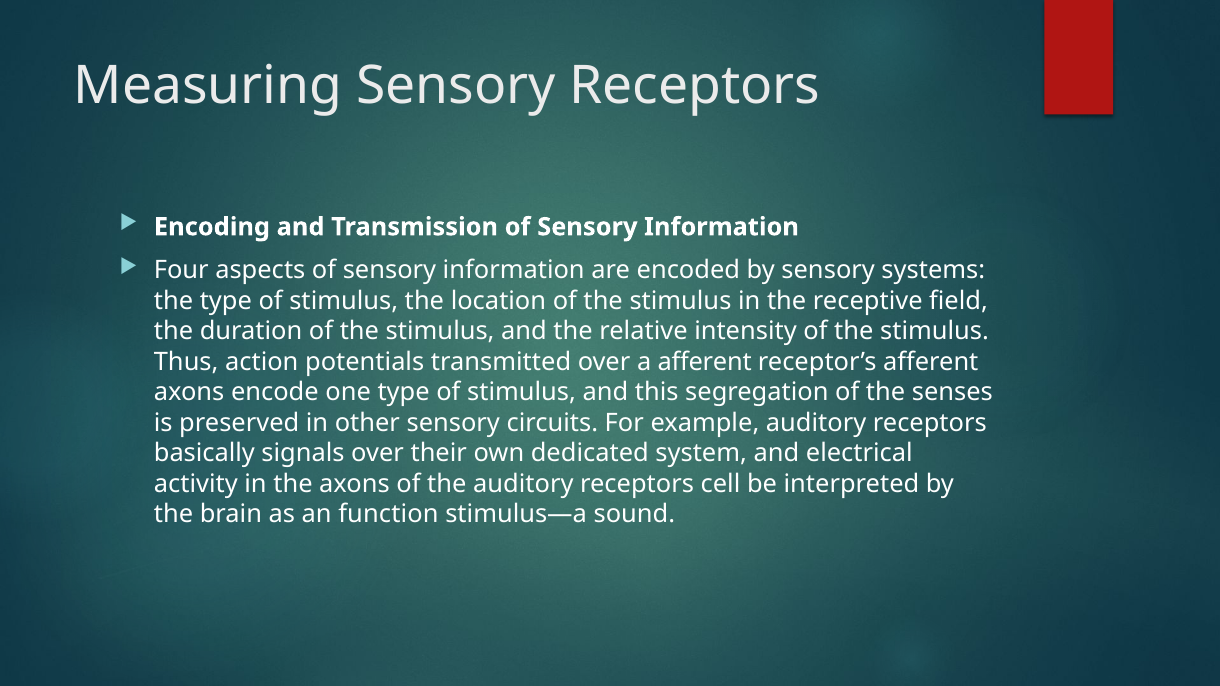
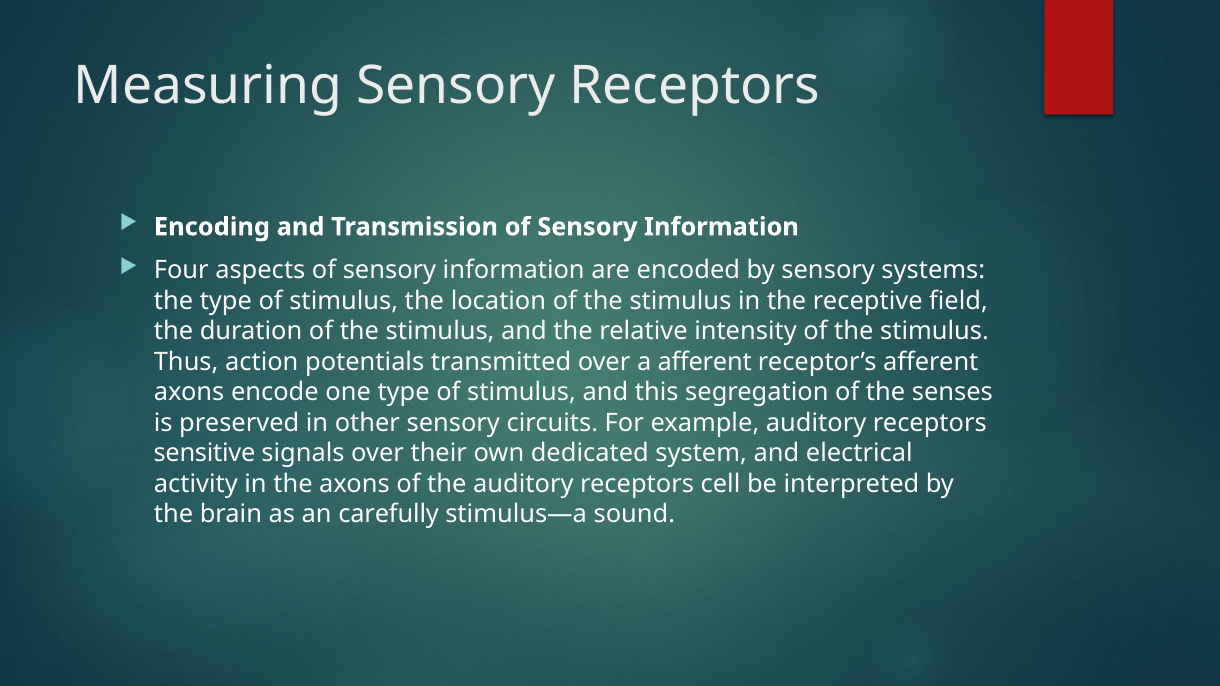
basically: basically -> sensitive (204, 453)
function: function -> carefully (389, 514)
